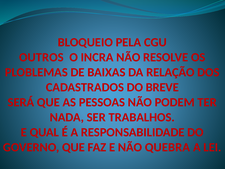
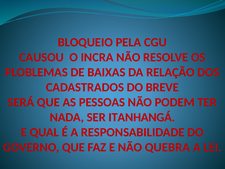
OUTROS: OUTROS -> CAUSOU (41, 57)
TRABALHOS: TRABALHOS -> ITANHANGÁ (142, 117)
